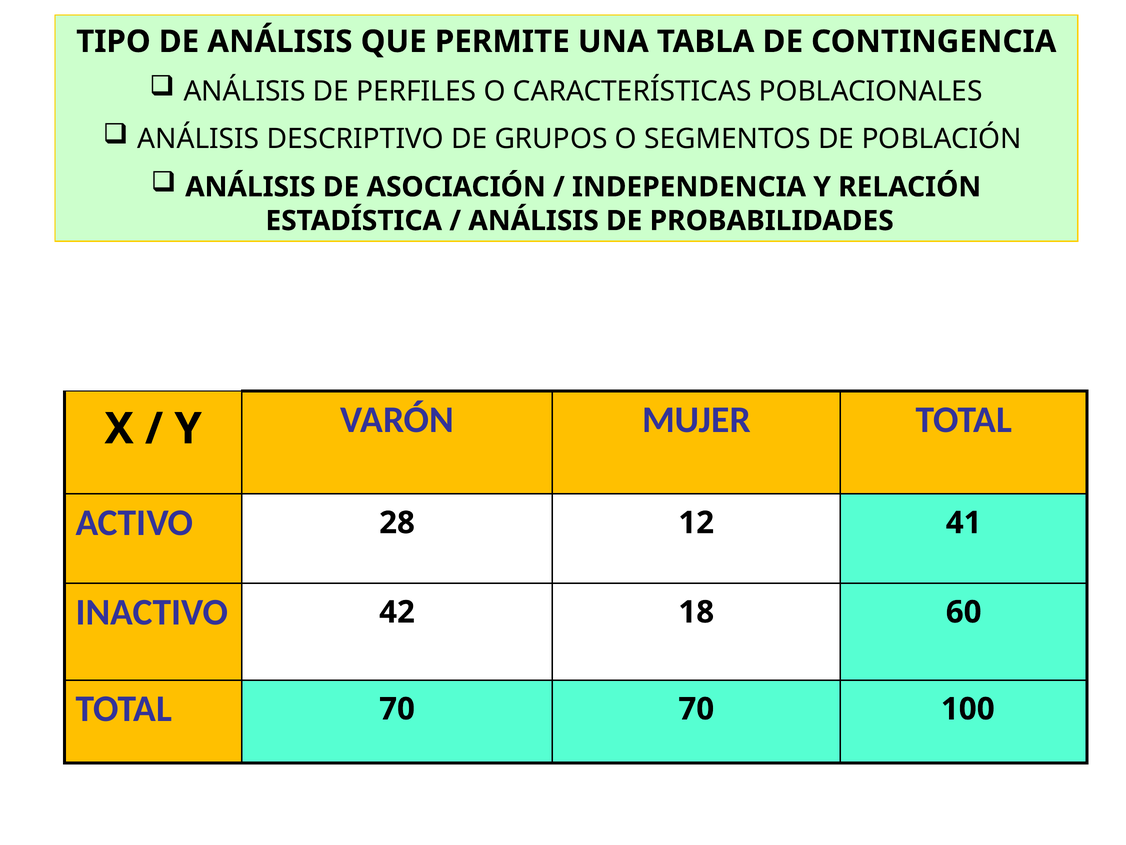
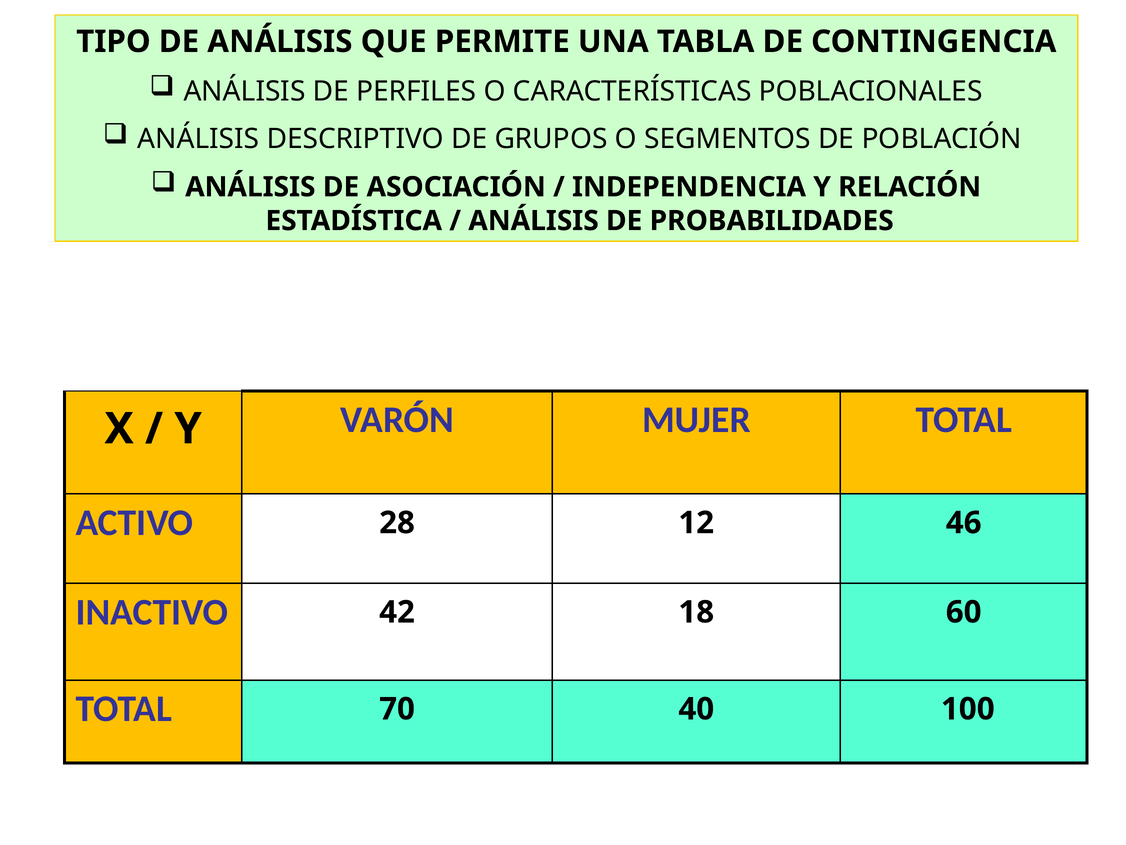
41: 41 -> 46 (964, 523)
70 70: 70 -> 40 (696, 709)
